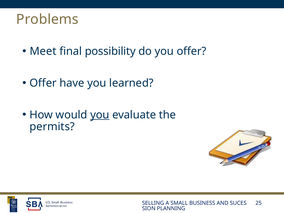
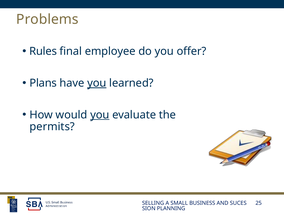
Meet: Meet -> Rules (43, 51)
possibility: possibility -> employee (110, 51)
Offer: Offer -> Plans (43, 83)
you underline: none -> present (97, 83)
